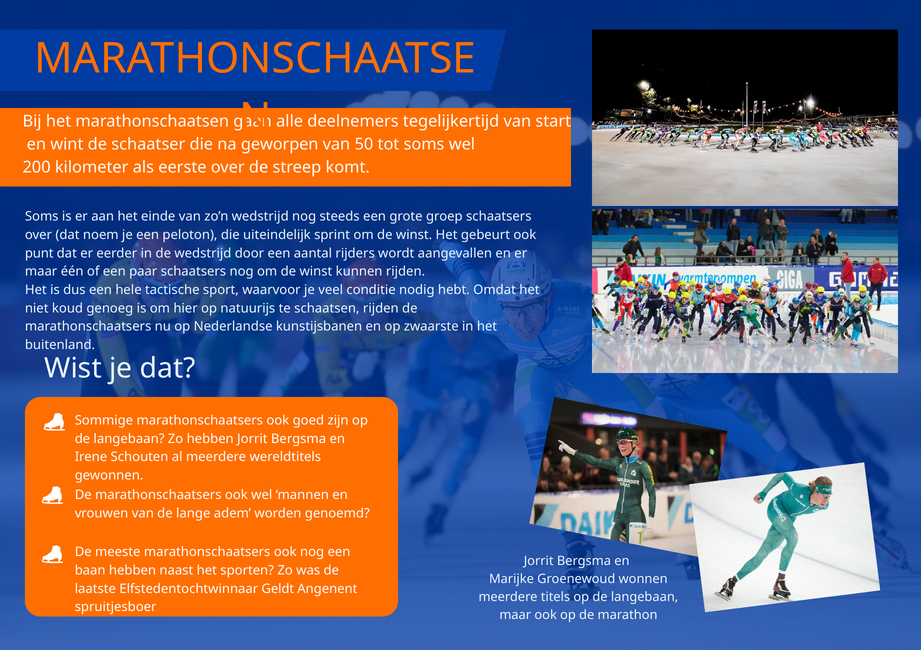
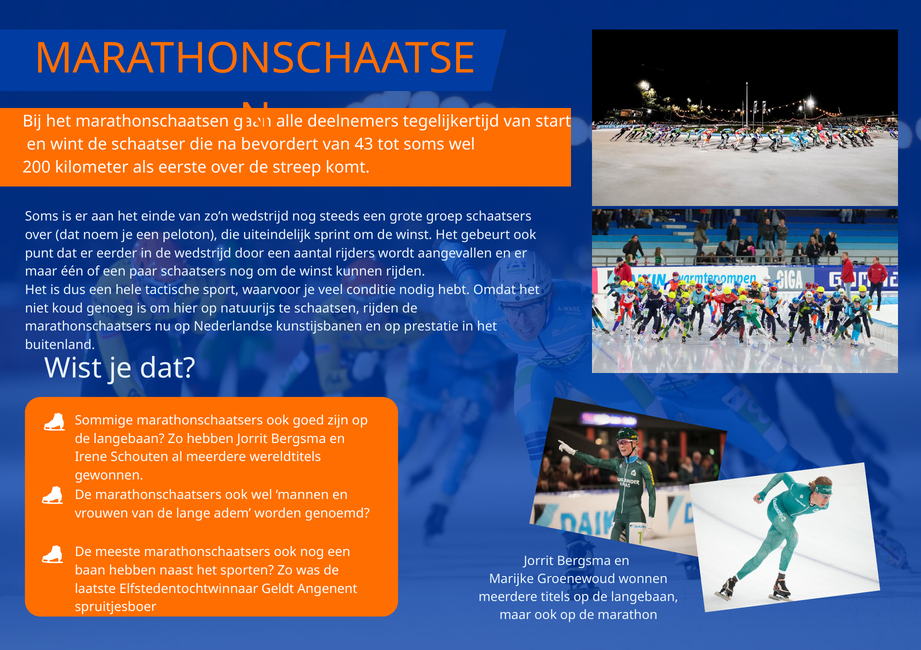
geworpen: geworpen -> bevordert (280, 144)
50: 50 -> 43 (364, 144)
zwaarste: zwaarste -> prestatie (431, 327)
